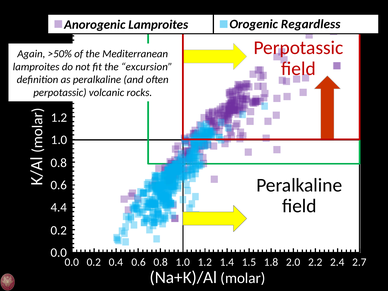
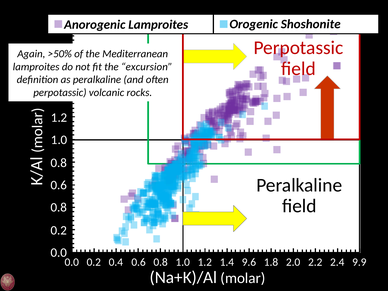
Regardless: Regardless -> Shoshonite (311, 24)
4.4: 4.4 -> 0.8 (59, 207)
1.5: 1.5 -> 9.6 (249, 262)
2.7: 2.7 -> 9.9 (359, 262)
